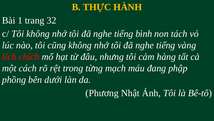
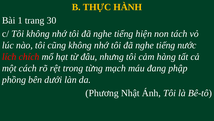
32: 32 -> 30 (52, 20)
bình: bình -> hiện (144, 34)
vàng: vàng -> nước (187, 45)
